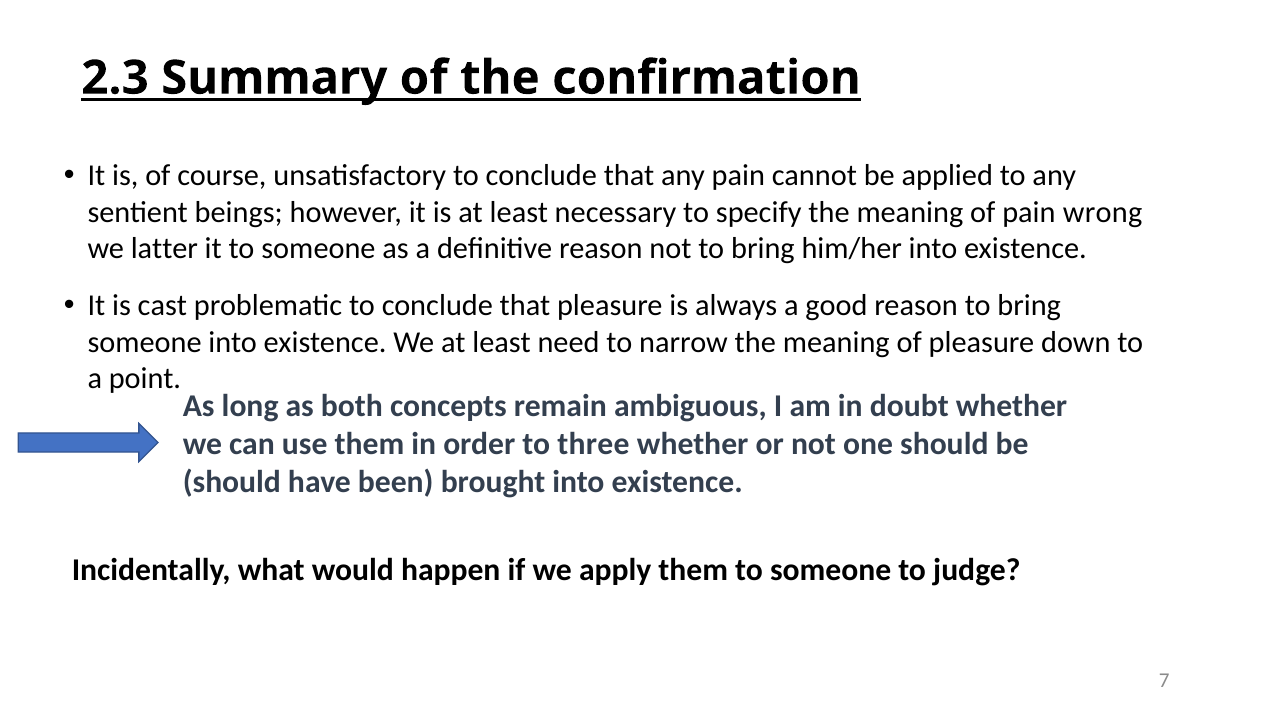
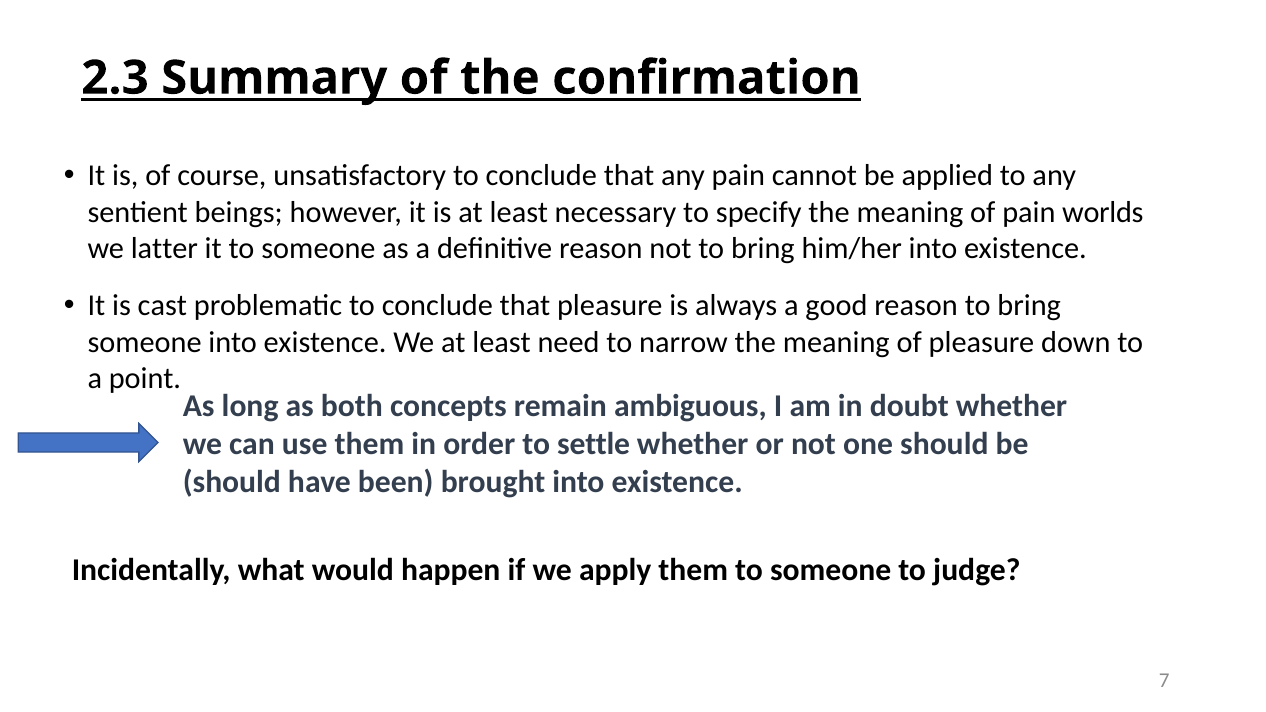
wrong: wrong -> worlds (1103, 212)
three: three -> settle (594, 444)
